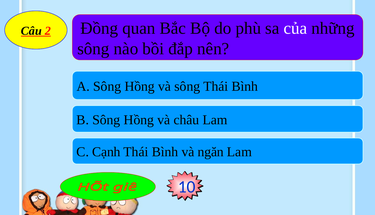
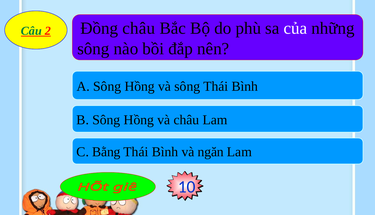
Câu colour: black -> green (31, 31)
Đồng quan: quan -> châu (139, 28)
Cạnh: Cạnh -> Bằng (106, 151)
